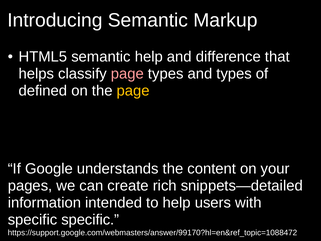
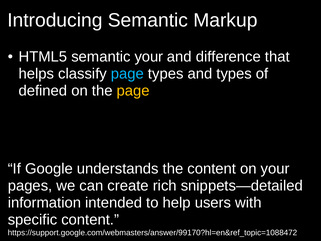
semantic help: help -> your (149, 57)
page colour: pink -> light blue (127, 74)
specific specific: specific -> content (90, 219)
